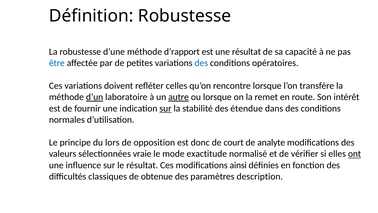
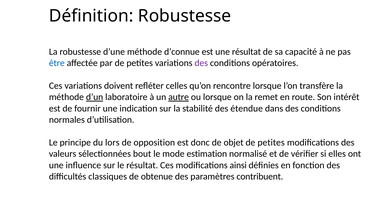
d’rapport: d’rapport -> d’connue (182, 52)
des colour: blue -> purple (201, 63)
sur underline: present -> none (165, 108)
court: court -> objet (234, 142)
analyte: analyte -> petites (271, 142)
vraie: vraie -> bout (142, 154)
exactitude: exactitude -> estimation (207, 154)
ont underline: present -> none (355, 154)
description: description -> contribuent (260, 176)
